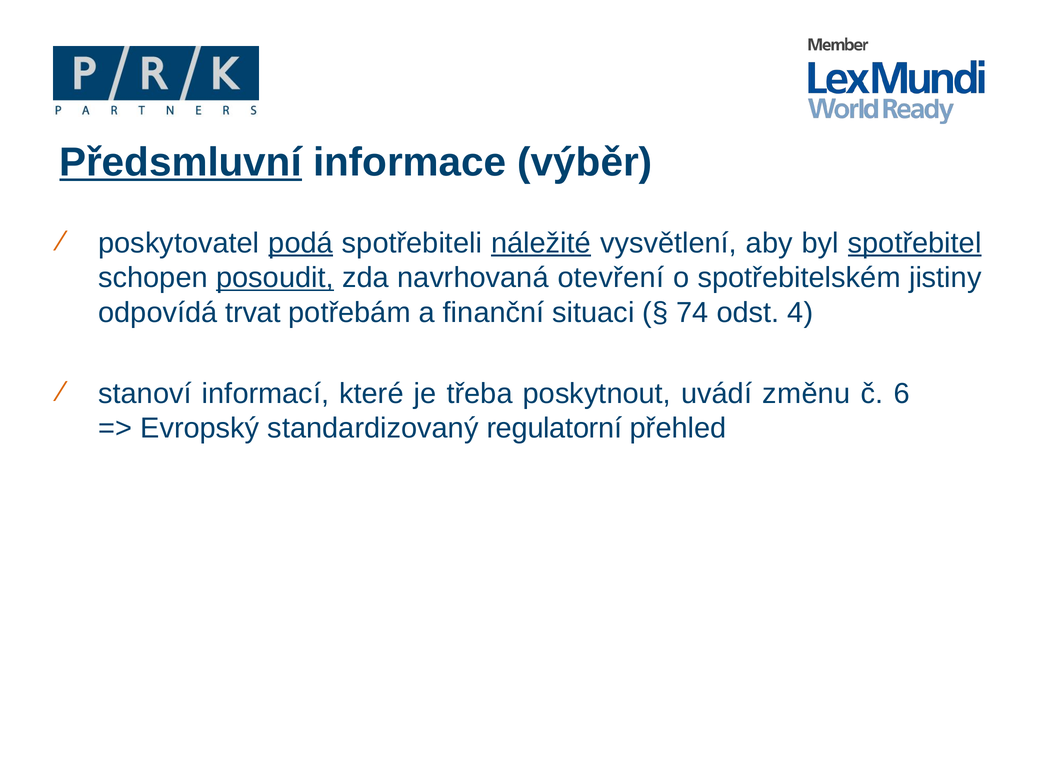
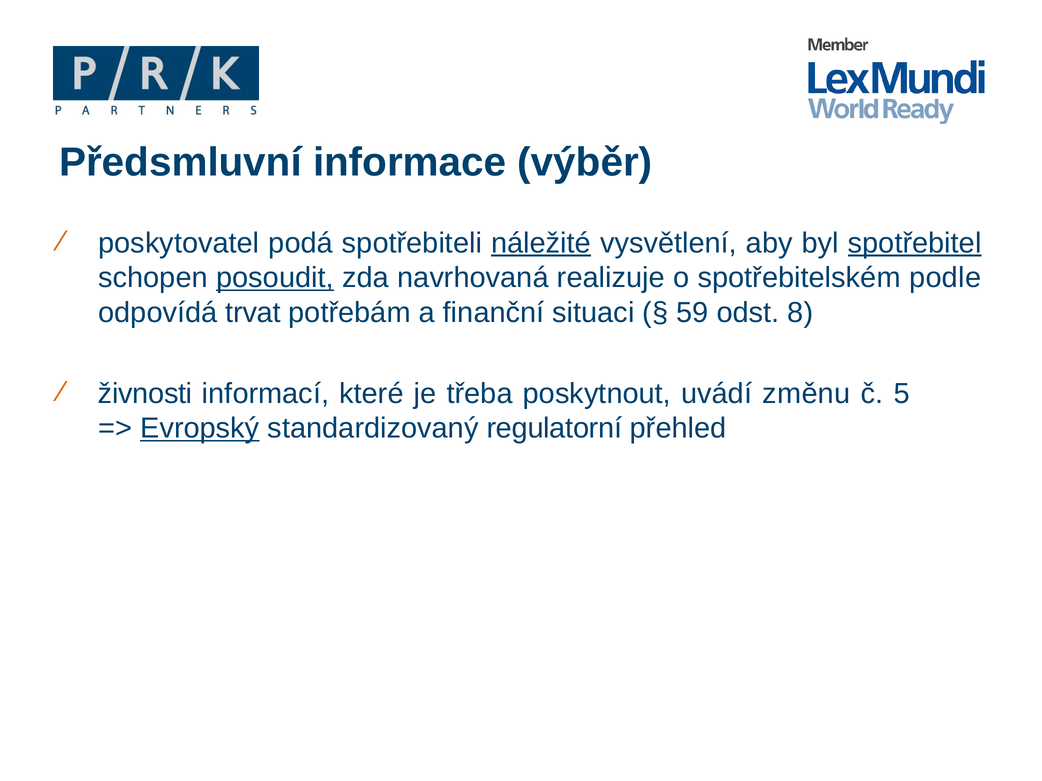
Předsmluvní underline: present -> none (181, 163)
podá underline: present -> none (301, 243)
otevření: otevření -> realizuje (611, 278)
jistiny: jistiny -> podle (945, 278)
74: 74 -> 59 (692, 313)
4: 4 -> 8 (800, 313)
stanoví: stanoví -> živnosti (145, 394)
6: 6 -> 5 (902, 394)
Evropský underline: none -> present (200, 429)
